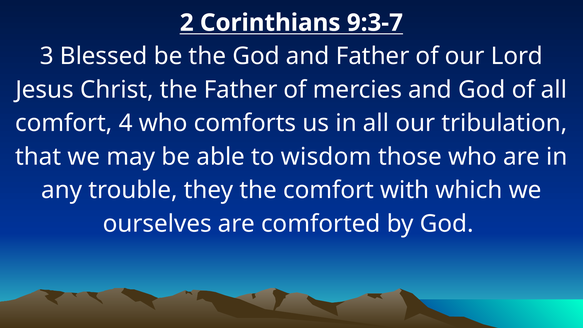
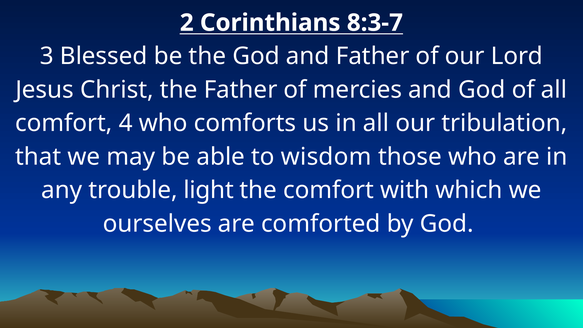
9:3-7: 9:3-7 -> 8:3-7 (375, 23)
they: they -> light (209, 190)
